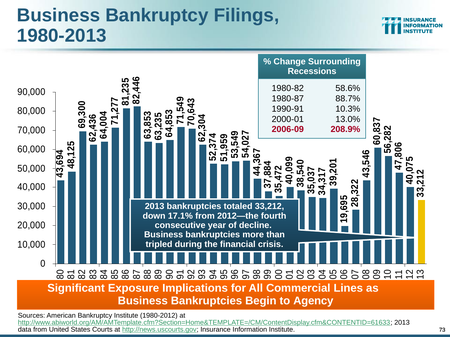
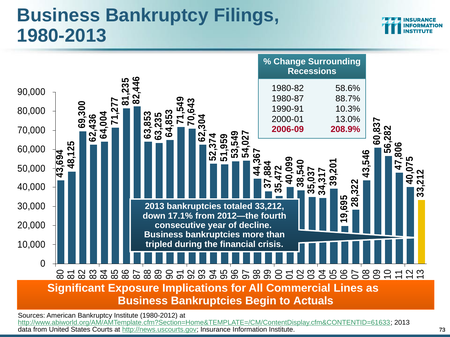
Agency: Agency -> Actuals (313, 301)
